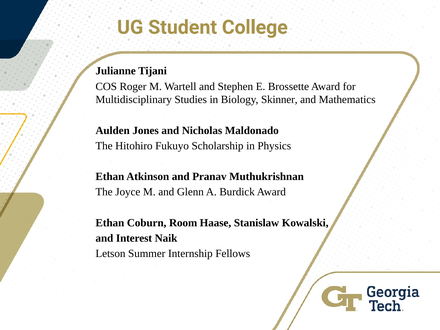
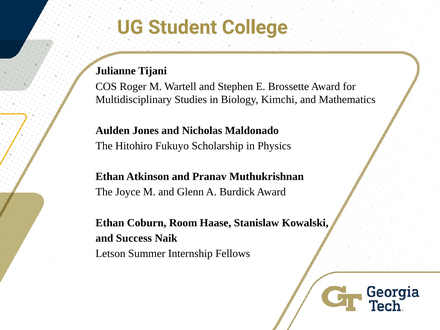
Skinner: Skinner -> Kimchi (279, 100)
Interest: Interest -> Success (134, 238)
